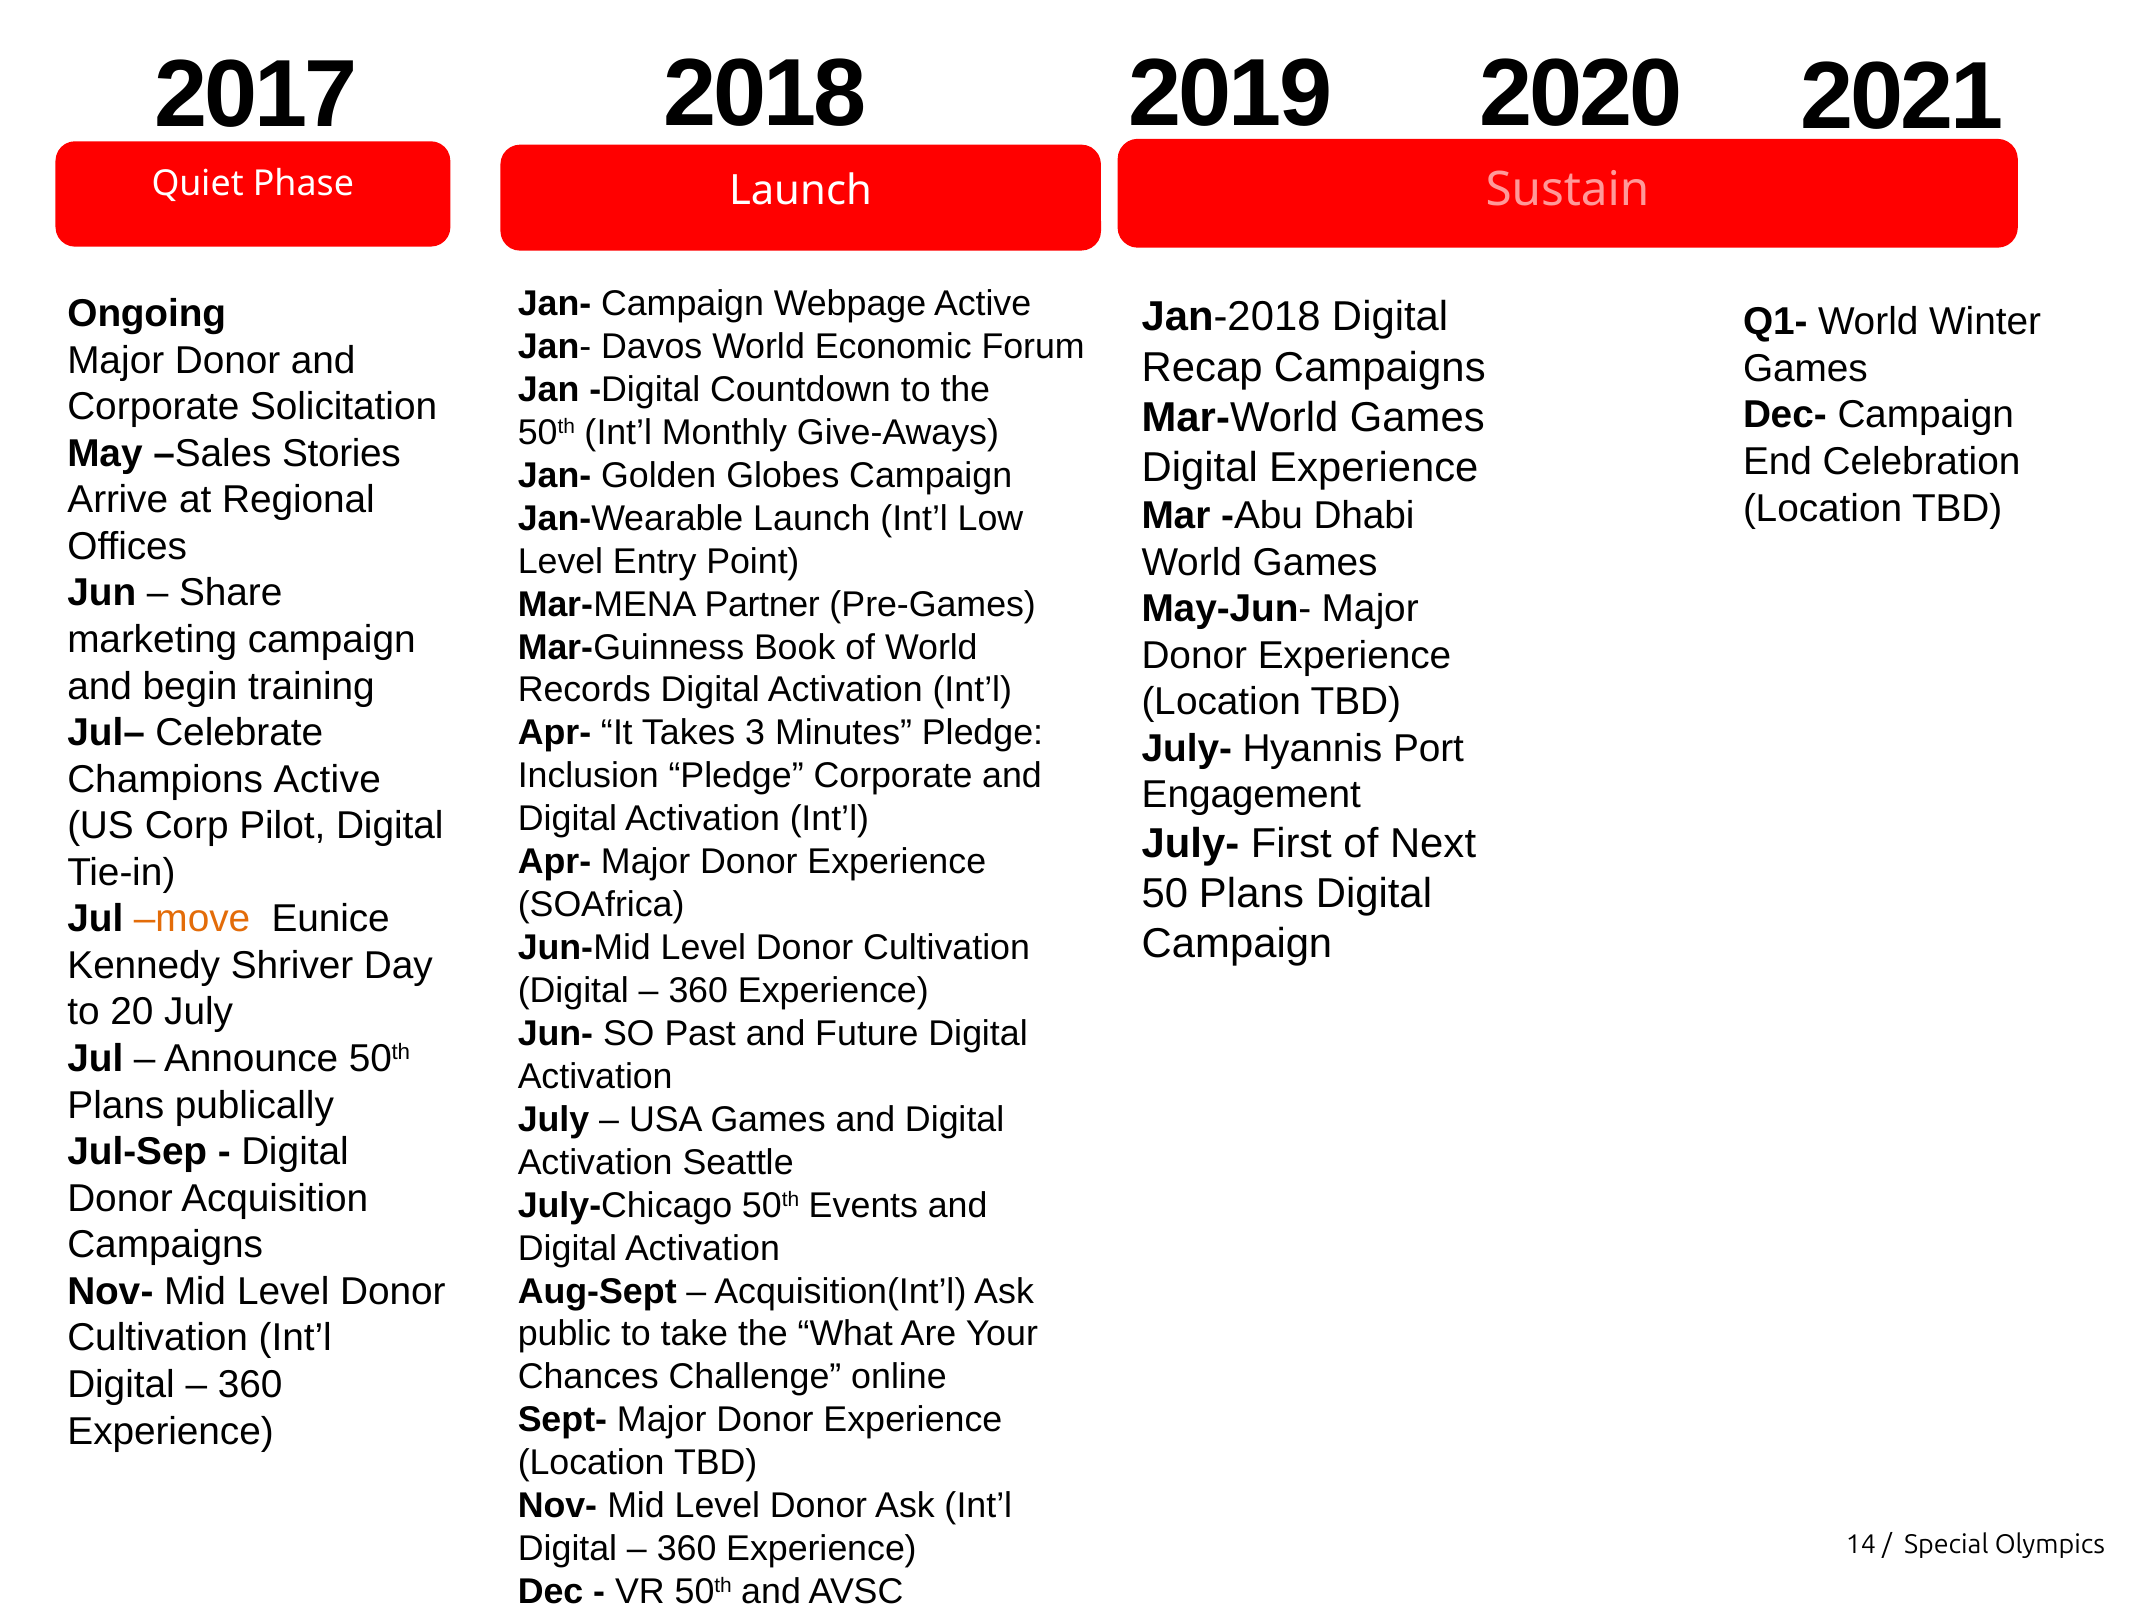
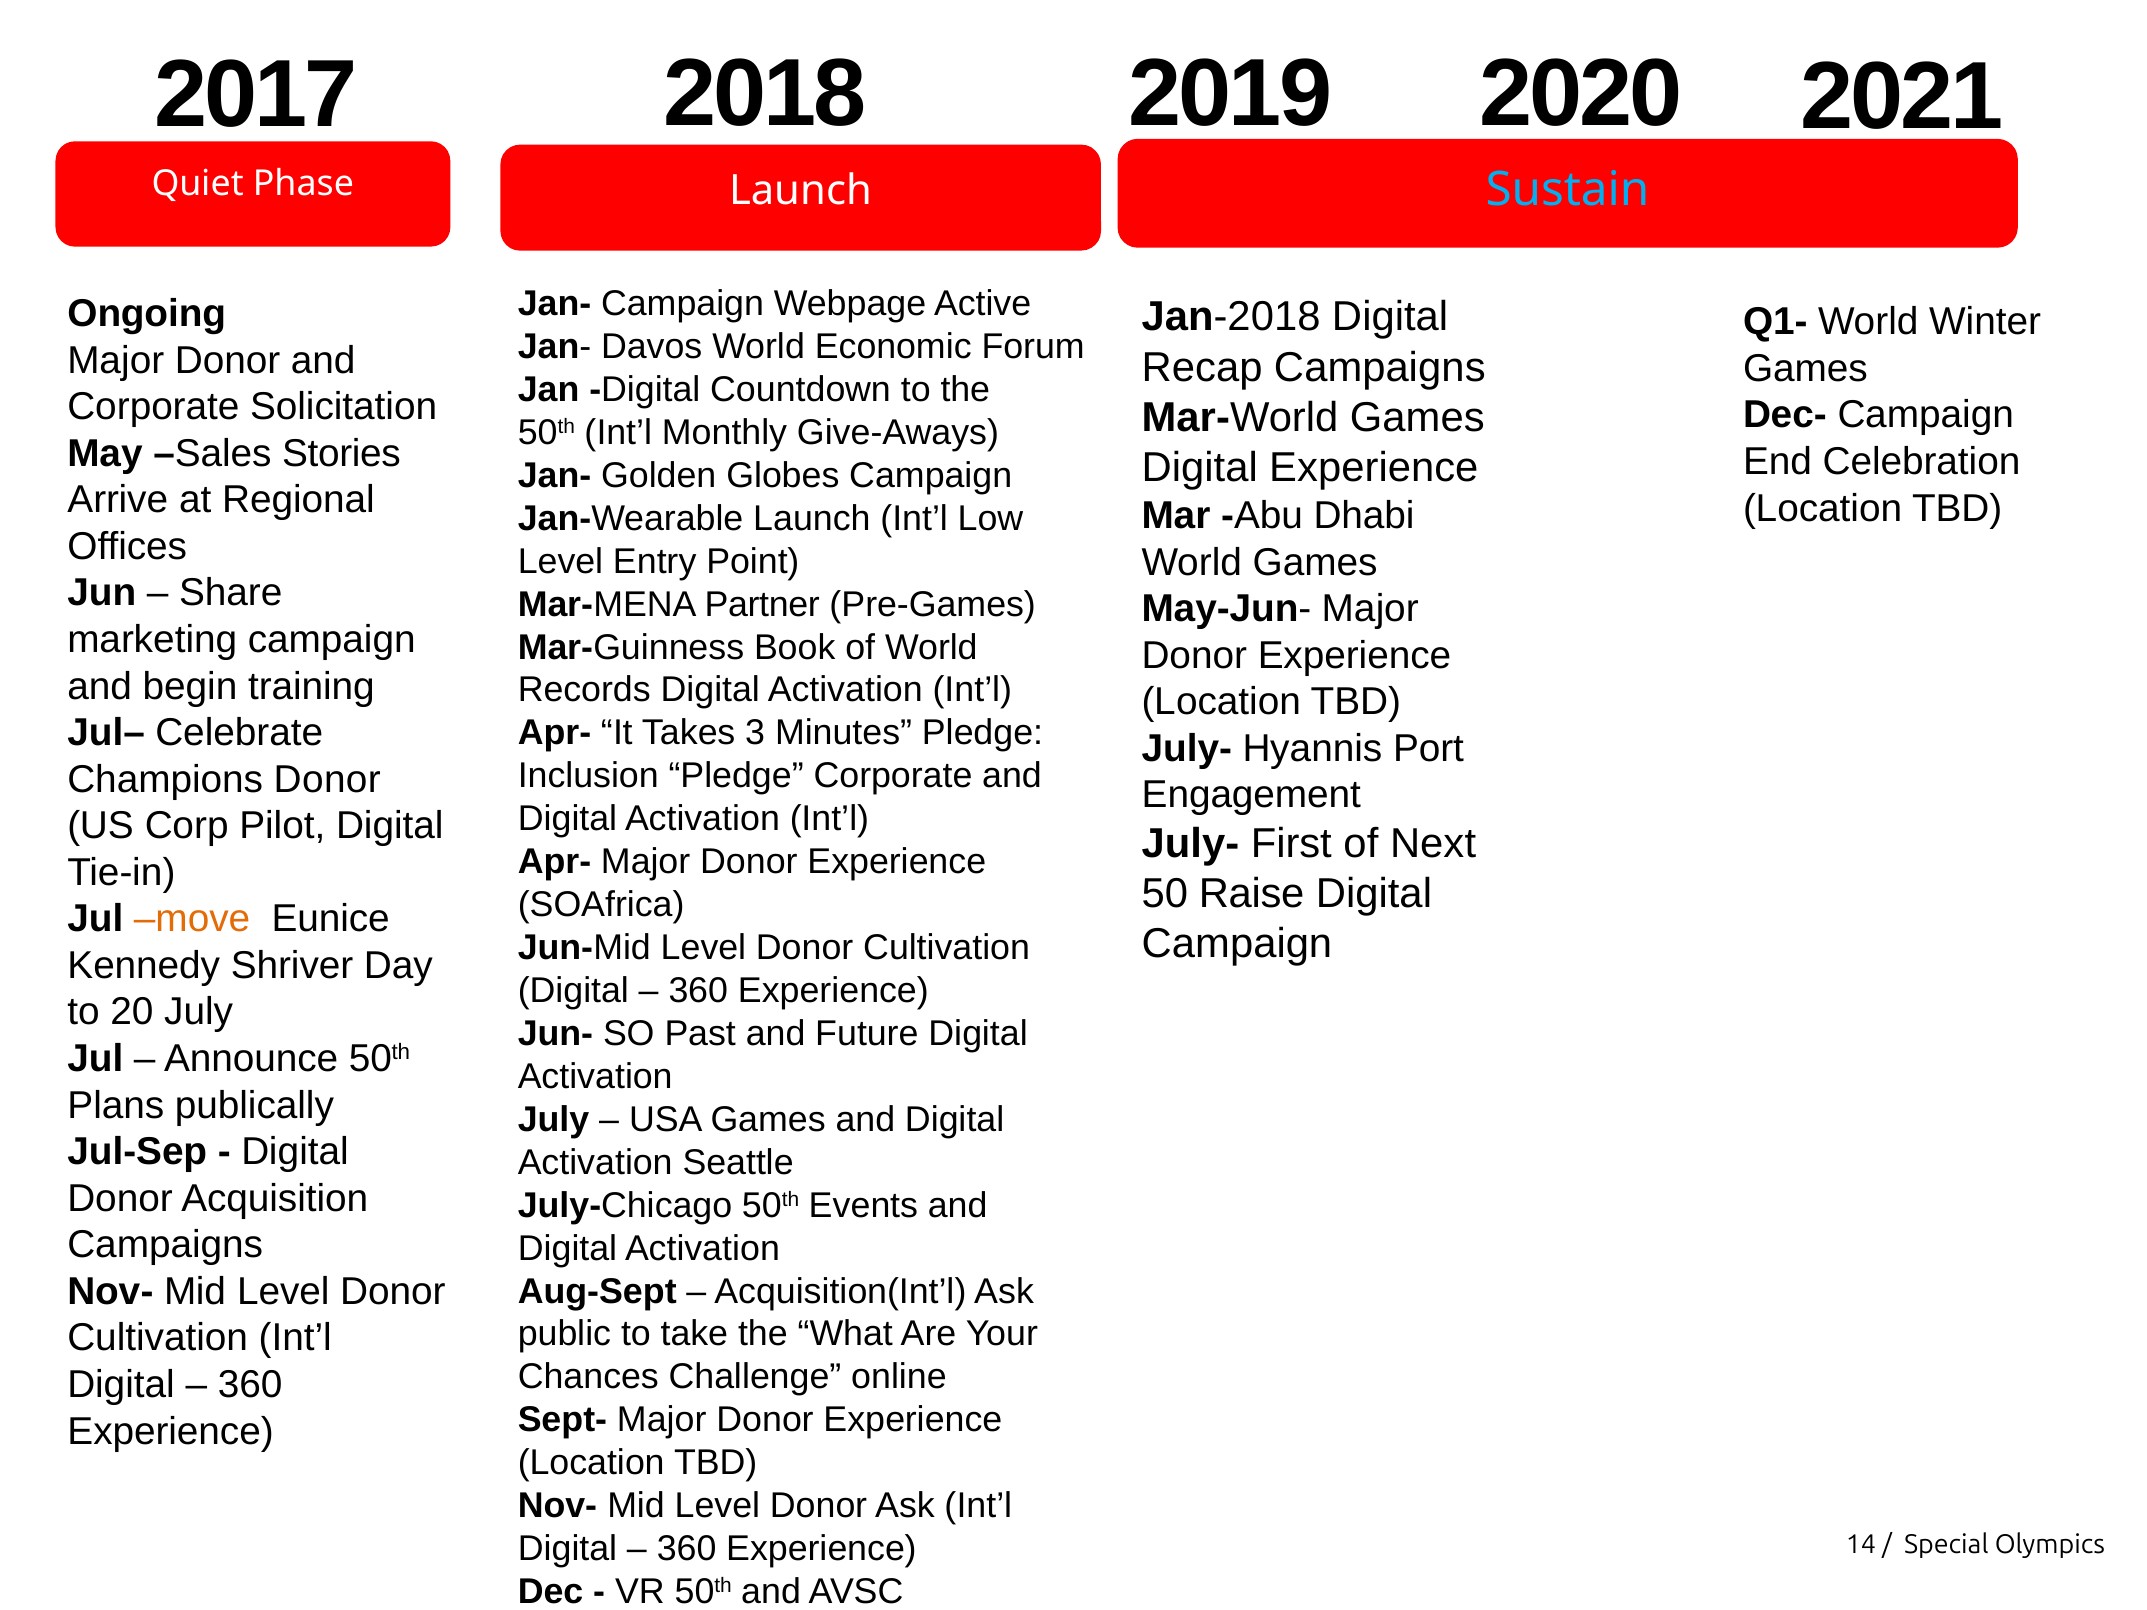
Sustain colour: pink -> light blue (1567, 190)
Champions Active: Active -> Donor (327, 779)
50 Plans: Plans -> Raise (1252, 894)
